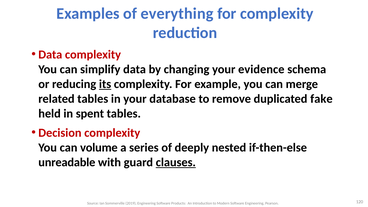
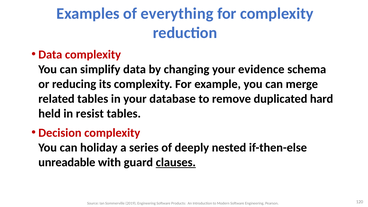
its underline: present -> none (105, 84)
fake: fake -> hard (322, 99)
spent: spent -> resist (90, 113)
volume: volume -> holiday (99, 148)
